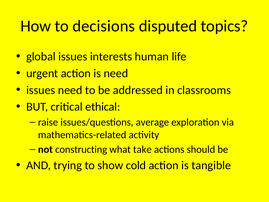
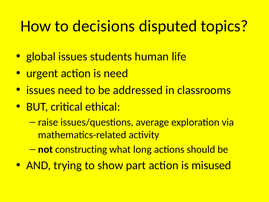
interests: interests -> students (111, 56)
take: take -> long (142, 149)
cold: cold -> part (136, 165)
tangible: tangible -> misused (211, 165)
